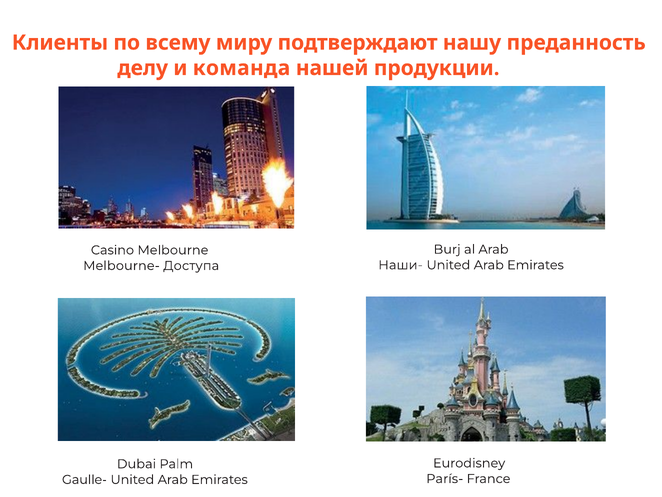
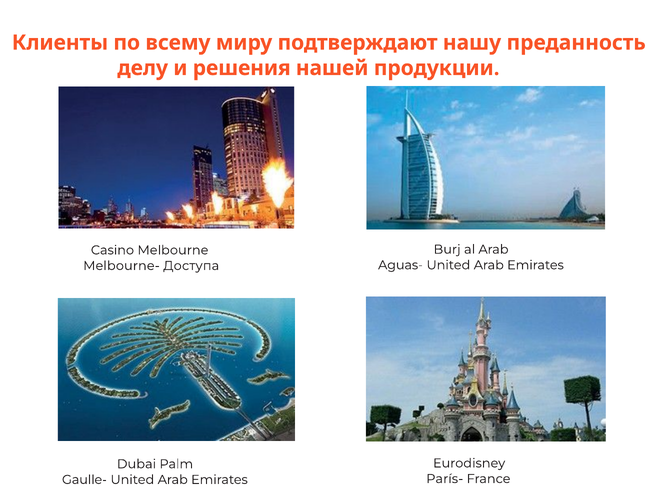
команда: команда -> решения (242, 68)
Наши-: Наши- -> Aguas- (401, 265)
